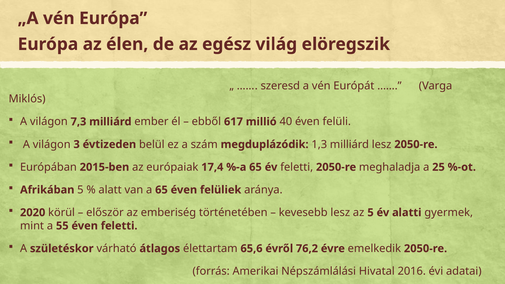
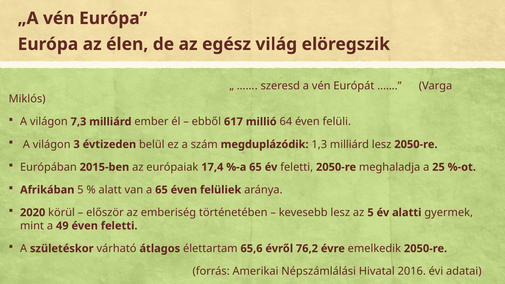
40: 40 -> 64 (286, 122)
55: 55 -> 49 (62, 226)
